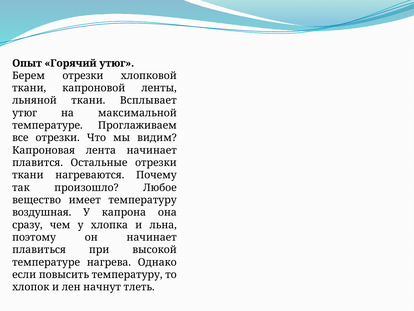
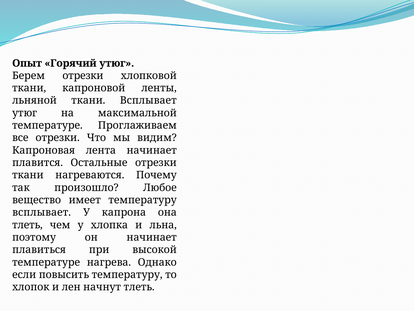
воздушная: воздушная -> всплывает (42, 212)
сразу: сразу -> тлеть (27, 225)
